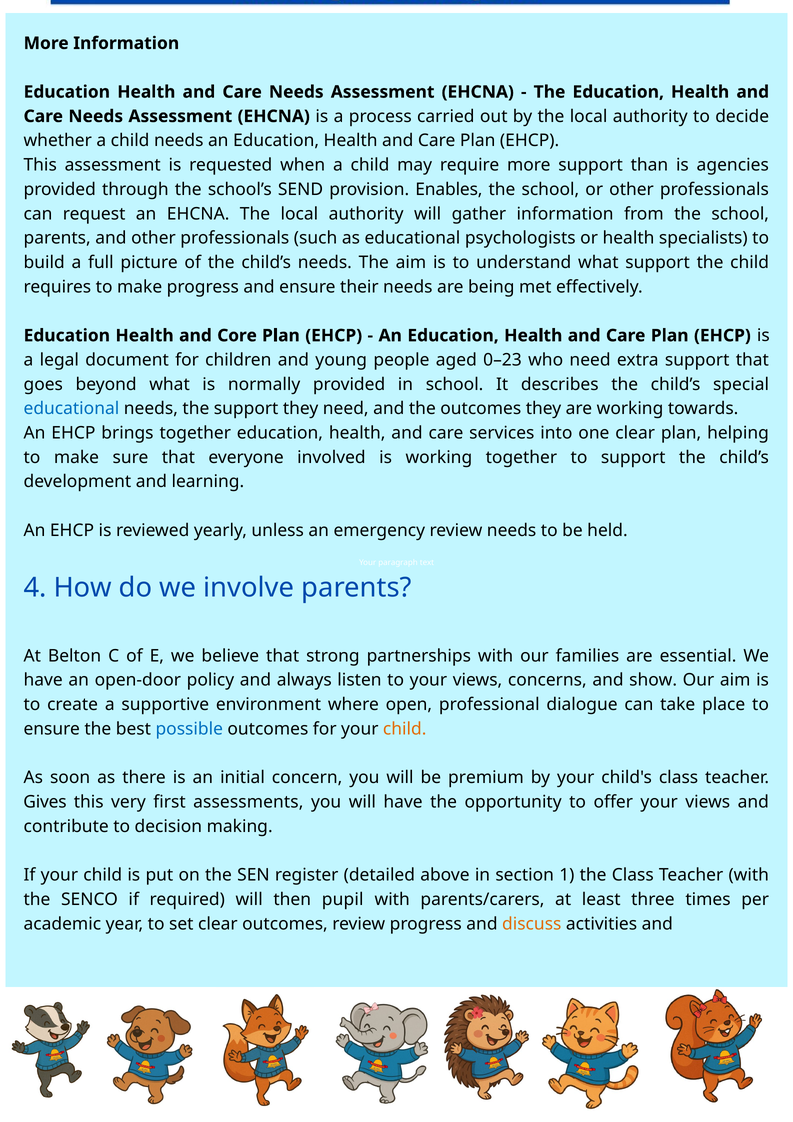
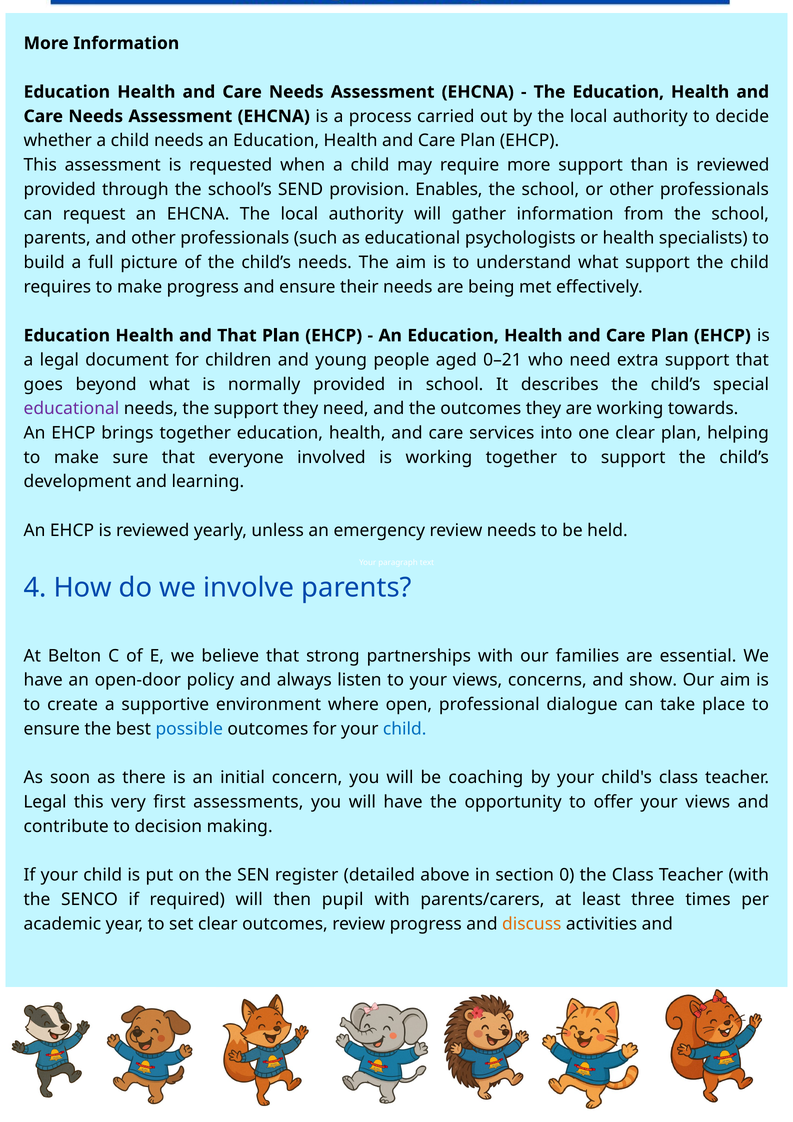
than is agencies: agencies -> reviewed (733, 165)
and Core: Core -> That (237, 335)
0–23: 0–23 -> 0–21 (503, 360)
educational colour: blue -> purple (71, 408)
child colour: orange -> blue (405, 729)
premium: premium -> coaching (486, 777)
Gives: Gives -> Legal (45, 802)
1: 1 -> 0 (567, 875)
